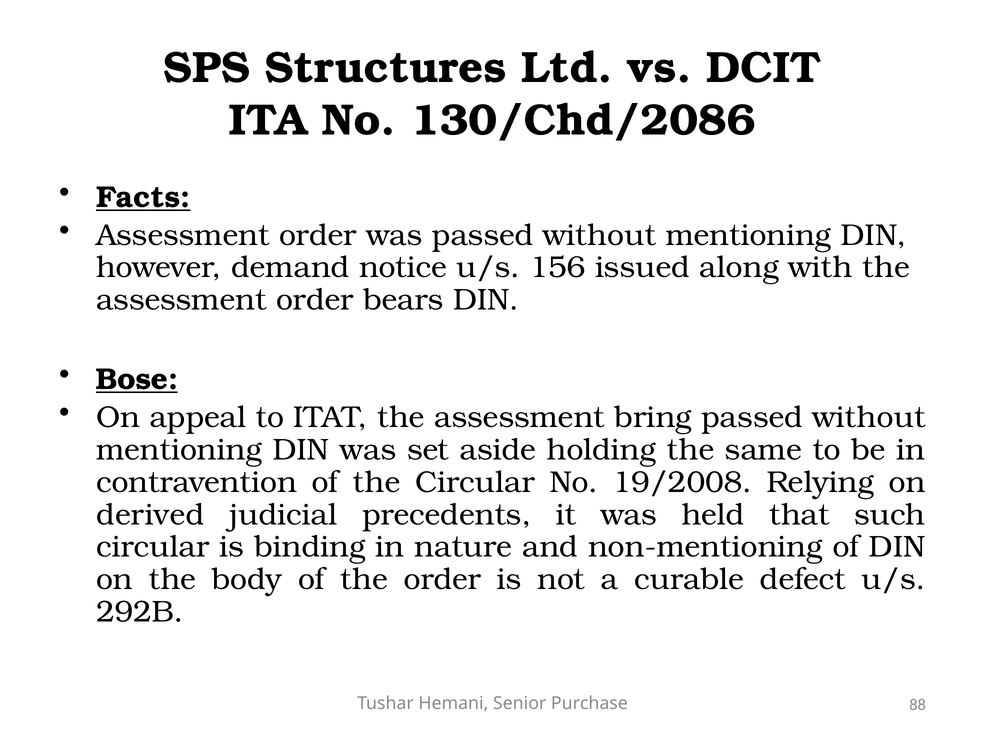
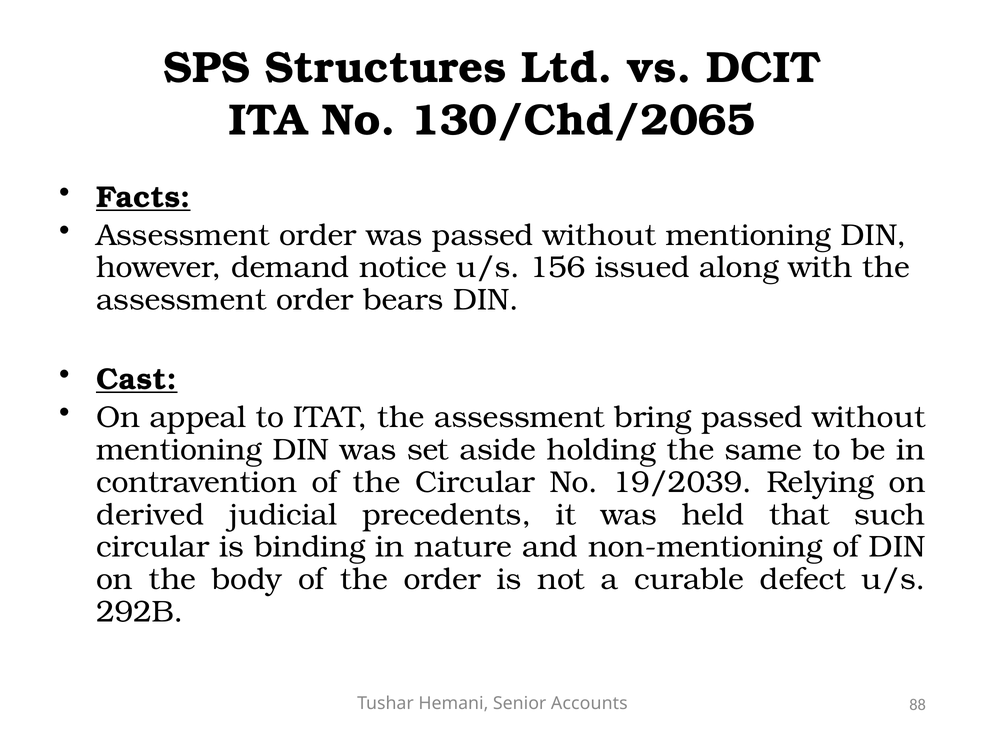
130/Chd/2086: 130/Chd/2086 -> 130/Chd/2065 (583, 121)
Bose: Bose -> Cast (137, 380)
19/2008: 19/2008 -> 19/2039 (682, 483)
Purchase: Purchase -> Accounts (589, 704)
